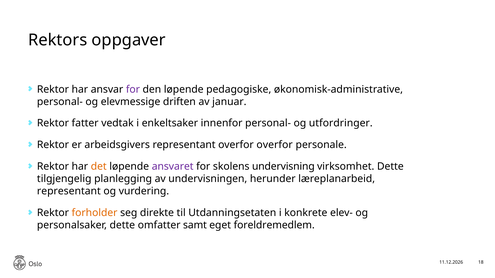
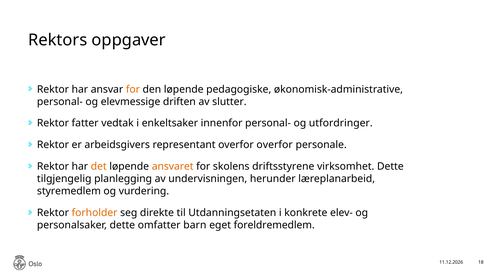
for colour: purple -> orange (133, 89)
januar: januar -> slutter (229, 102)
ansvaret colour: purple -> orange (173, 167)
undervisning: undervisning -> driftsstyrene (283, 167)
representant: representant -> styremedlem (69, 192)
samt: samt -> barn (195, 226)
